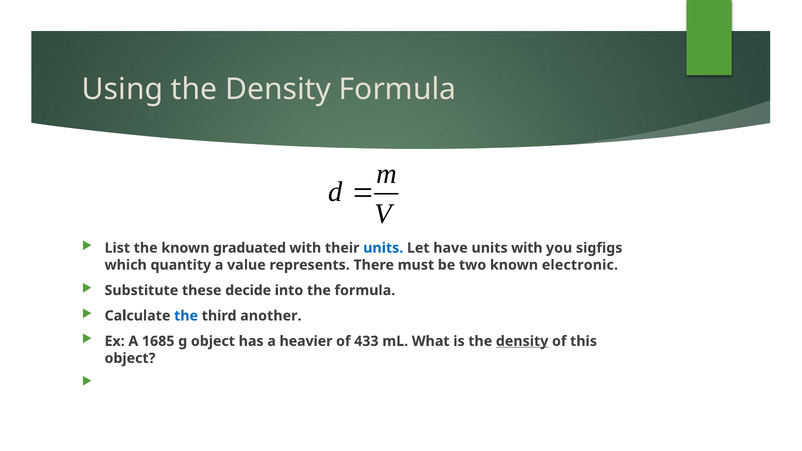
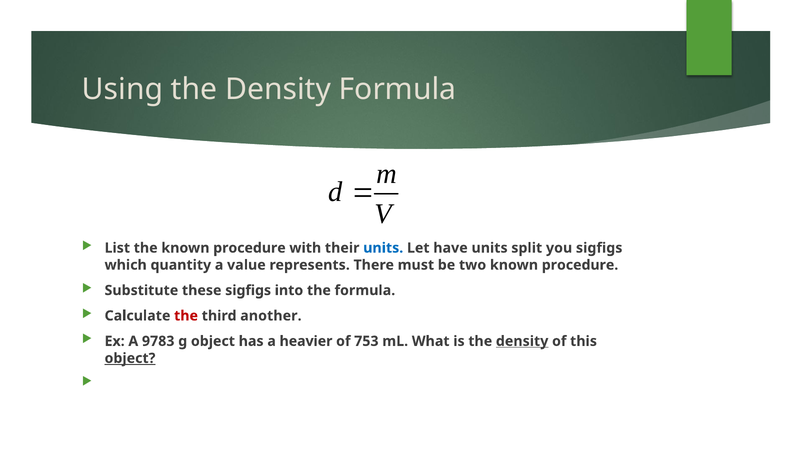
the known graduated: graduated -> procedure (249, 248)
units with: with -> split (527, 248)
two known electronic: electronic -> procedure (580, 265)
these decide: decide -> sigfigs (248, 290)
the colour: blue -> red (186, 316)
1685: 1685 -> 9783 (158, 341)
433: 433 -> 753 (366, 341)
object underline: none -> present (130, 358)
